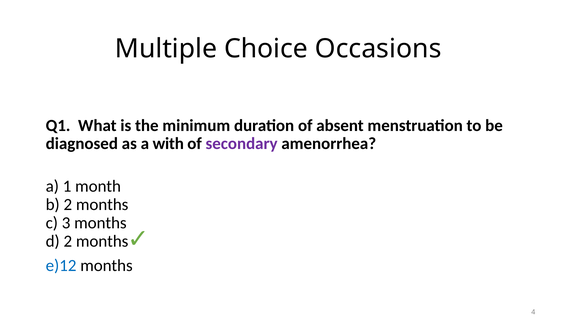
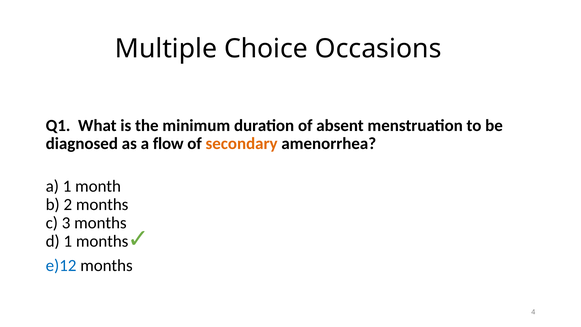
with: with -> flow (168, 144)
secondary colour: purple -> orange (242, 144)
d 2: 2 -> 1 (68, 241)
